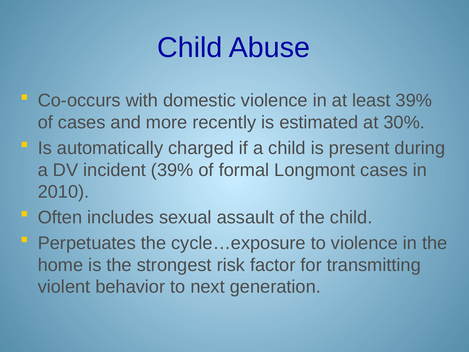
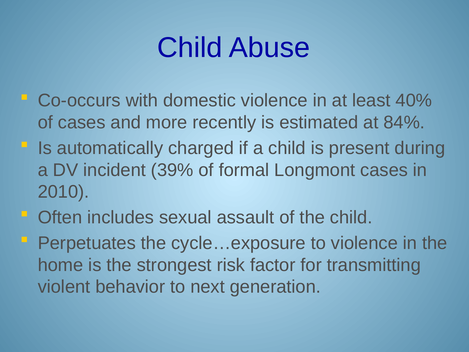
least 39%: 39% -> 40% (414, 101)
30%: 30% -> 84% (404, 122)
